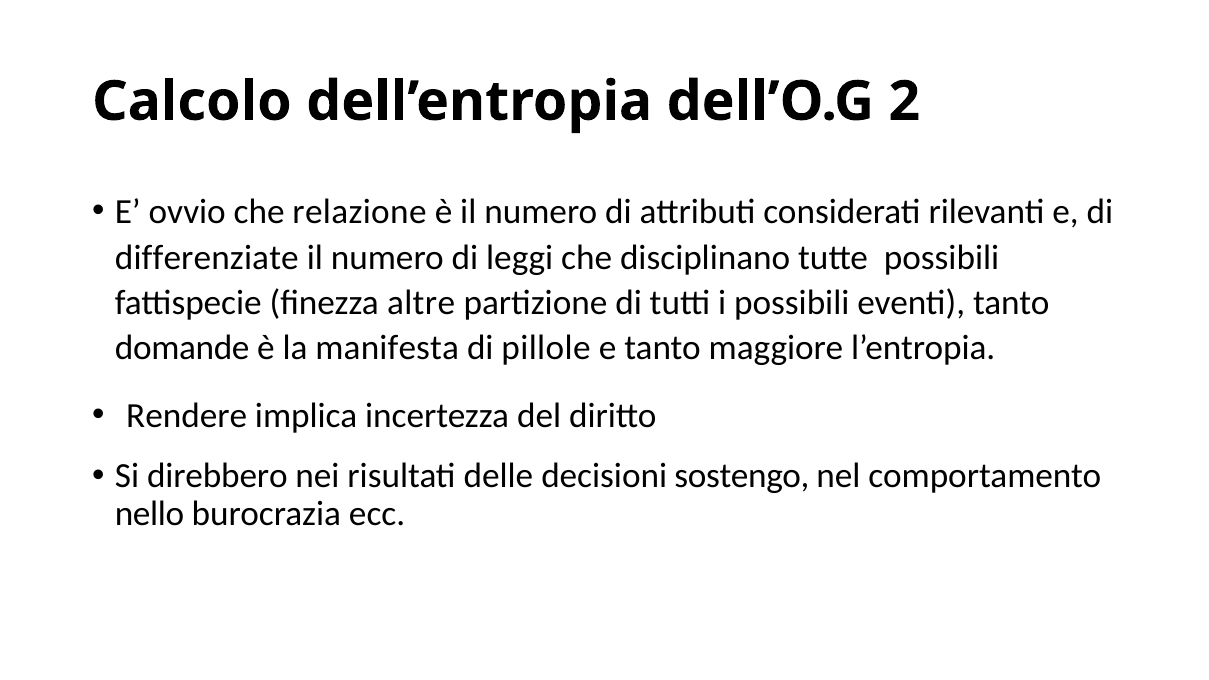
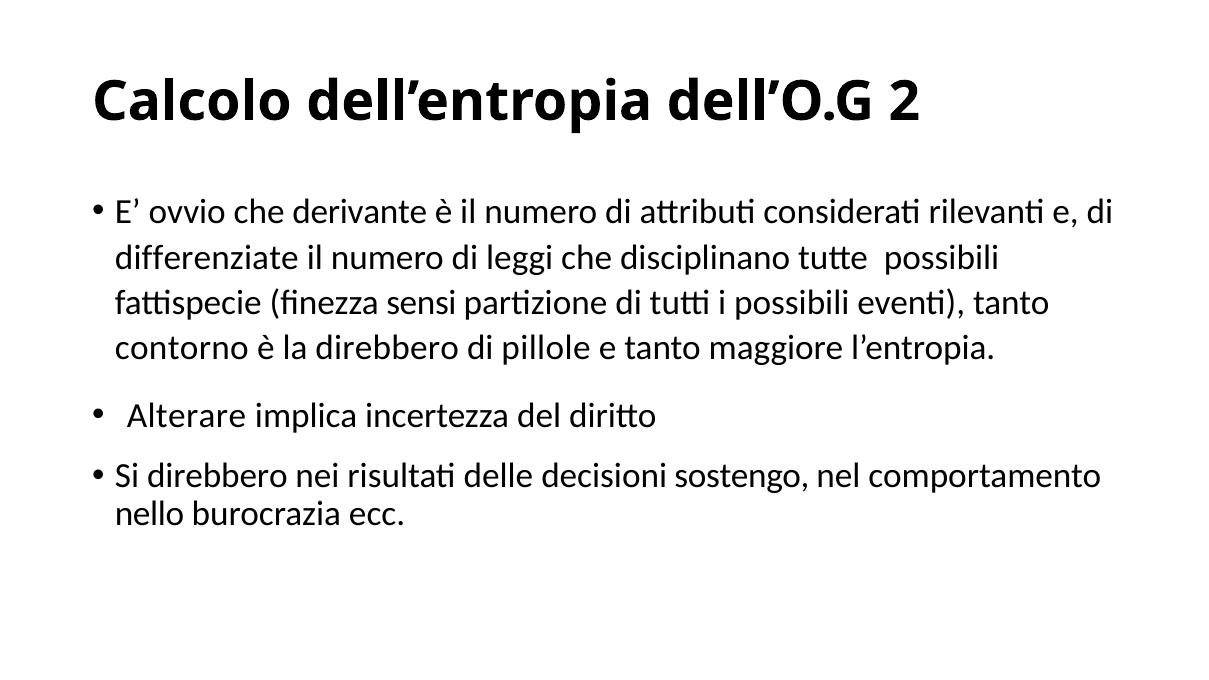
relazione: relazione -> derivante (360, 212)
altre: altre -> sensi (421, 303)
domande: domande -> contorno (182, 348)
la manifesta: manifesta -> direbbero (387, 348)
Rendere: Rendere -> Alterare (186, 416)
